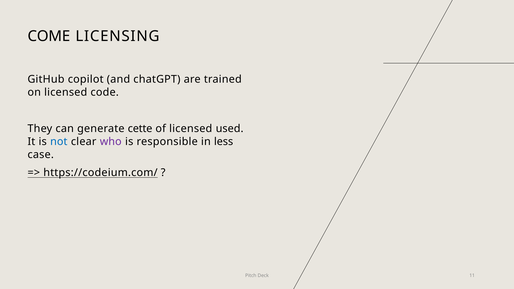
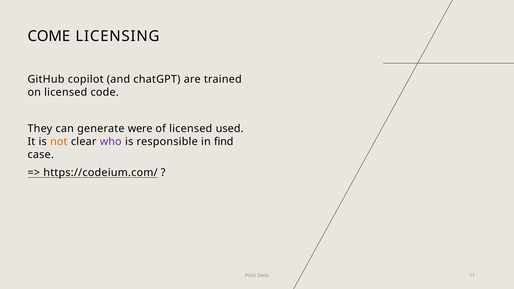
cette: cette -> were (140, 129)
not colour: blue -> orange (59, 142)
less: less -> find (224, 142)
